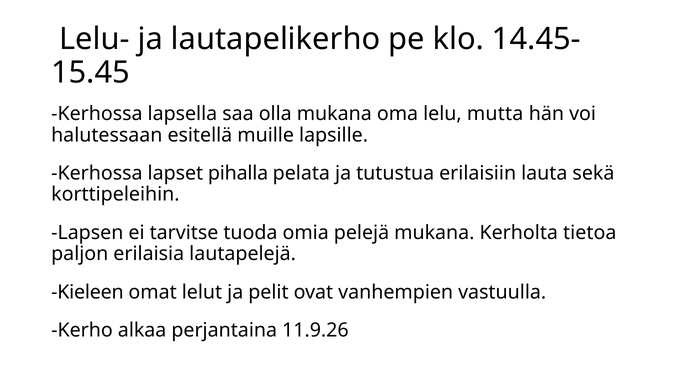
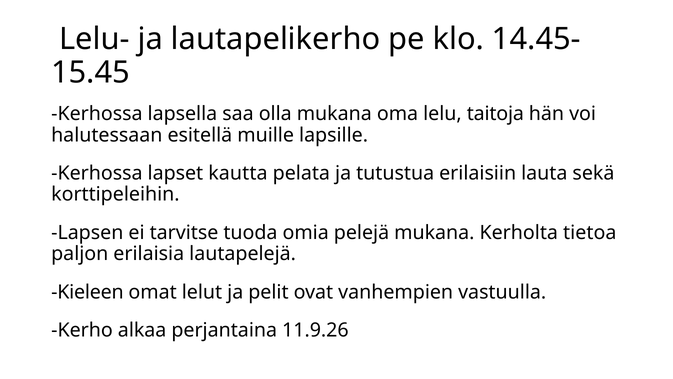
mutta: mutta -> taitoja (495, 114)
pihalla: pihalla -> kautta (238, 173)
